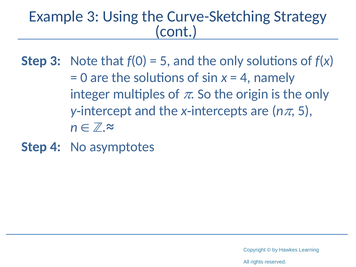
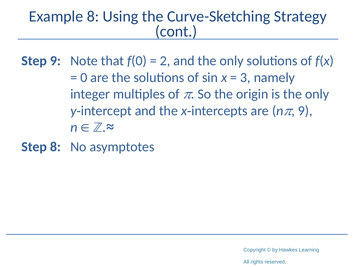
Example 3: 3 -> 8 (93, 17)
Step 3: 3 -> 9 (55, 61)
5: 5 -> 2 (165, 61)
4: 4 -> 3 (245, 77)
5: 5 -> 9 (305, 111)
Step 4: 4 -> 8 (55, 147)
